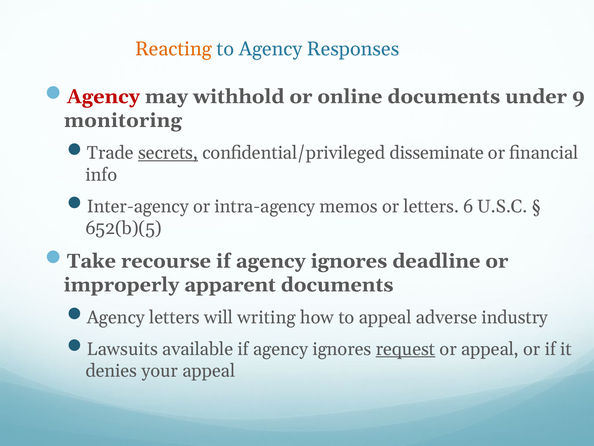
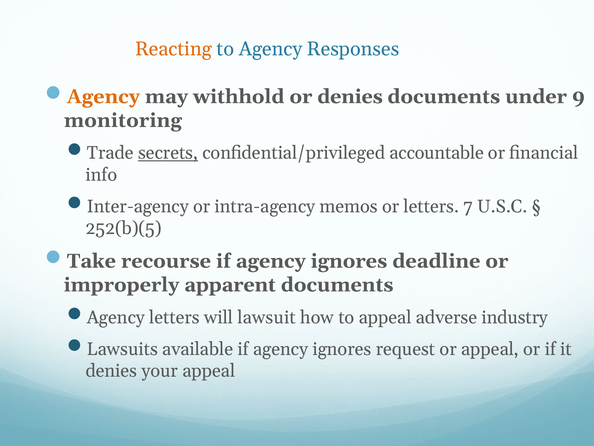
Agency colour: red -> orange (103, 97)
or online: online -> denies (350, 97)
disseminate: disseminate -> accountable (437, 153)
6: 6 -> 7 (468, 206)
652(b)(5: 652(b)(5 -> 252(b)(5 (124, 228)
writing: writing -> lawsuit (267, 317)
request underline: present -> none (405, 349)
